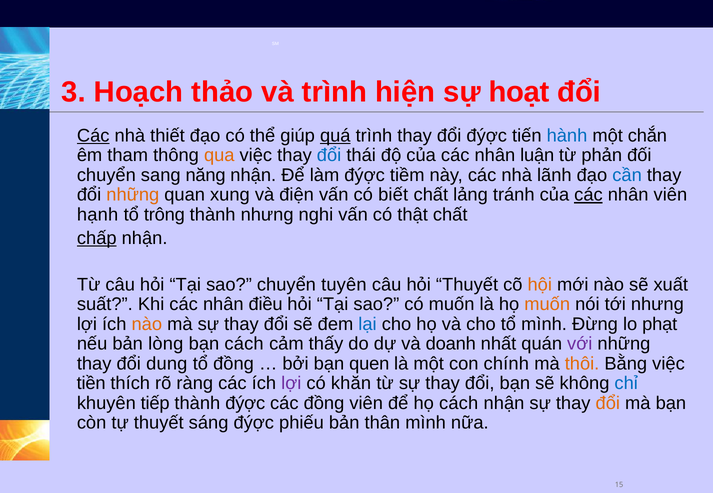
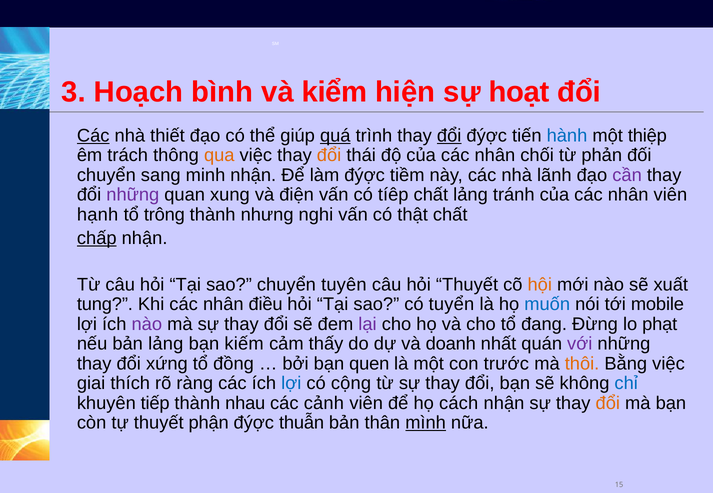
thảo: thảo -> bình (222, 92)
và trình: trình -> kiểm (335, 92)
đổi underline: none -> present (449, 136)
chắn: chắn -> thiệp (647, 136)
tham: tham -> trách (128, 156)
đổi colour: blue -> orange (329, 156)
luận: luận -> chối (537, 156)
năng: năng -> minh (205, 175)
cần colour: blue -> purple (627, 175)
những colour: orange -> purple (133, 195)
biết: biết -> tíêp (393, 195)
các underline: present -> none (588, 195)
suất: suất -> tung (105, 305)
có muốn: muốn -> tuyển (451, 305)
muốn colour: orange -> blue (547, 305)
tới nhưng: nhưng -> mobile (657, 305)
nào colour: orange -> purple (147, 325)
lại colour: blue -> purple (368, 325)
tổ mình: mình -> đang (544, 325)
bản lòng: lòng -> lảng (166, 344)
bạn cách: cách -> kiếm (244, 344)
dung: dung -> xứng (167, 364)
chính: chính -> trước (506, 364)
tiền: tiền -> giai (91, 384)
lợi colour: purple -> blue (291, 384)
khăn: khăn -> cộng (351, 384)
thành đýợc: đýợc -> nhau (245, 404)
các đồng: đồng -> cảnh (324, 404)
sáng: sáng -> phận (209, 423)
phiếu: phiếu -> thuẫn (302, 423)
mình underline: none -> present (426, 423)
